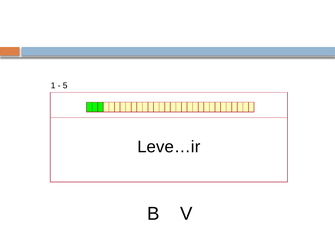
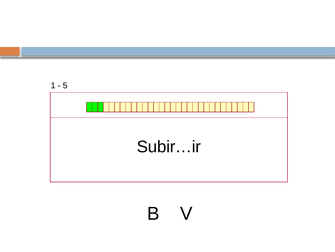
Leve…ir: Leve…ir -> Subir…ir (169, 146)
